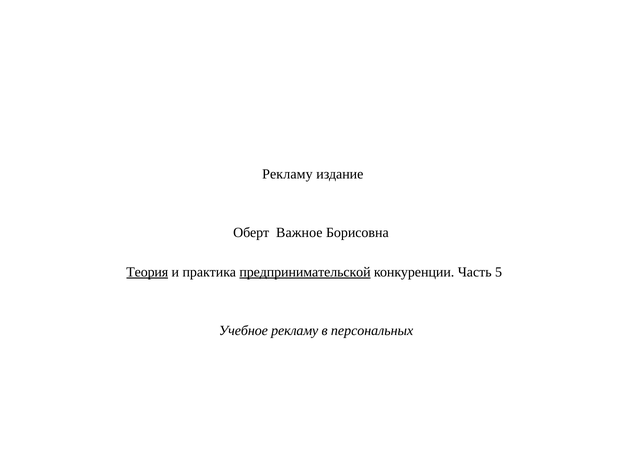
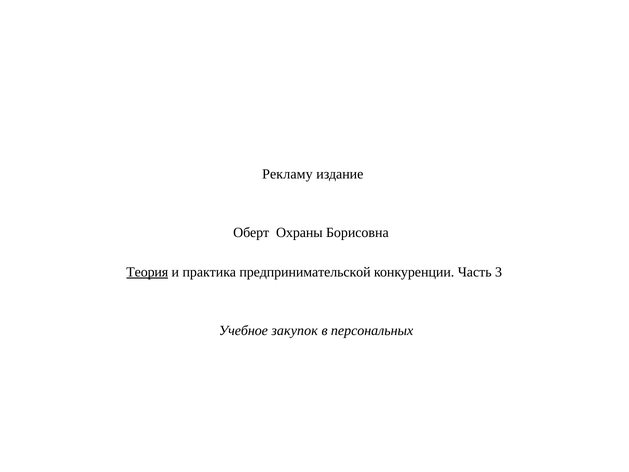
Важное: Важное -> Охраны (299, 233)
предпринимательской underline: present -> none (305, 272)
5: 5 -> 3 (499, 272)
Учебное рекламу: рекламу -> закупок (295, 330)
